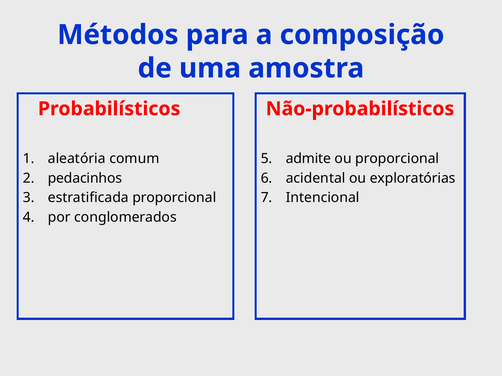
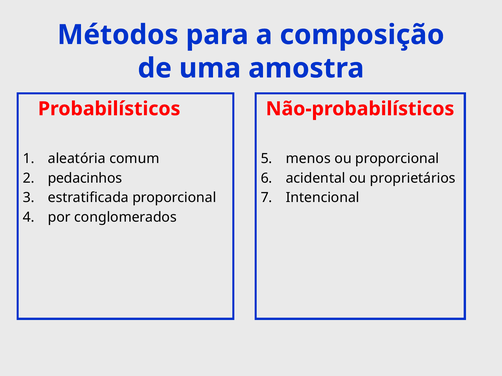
admite: admite -> menos (308, 159)
exploratórias: exploratórias -> proprietários (413, 178)
